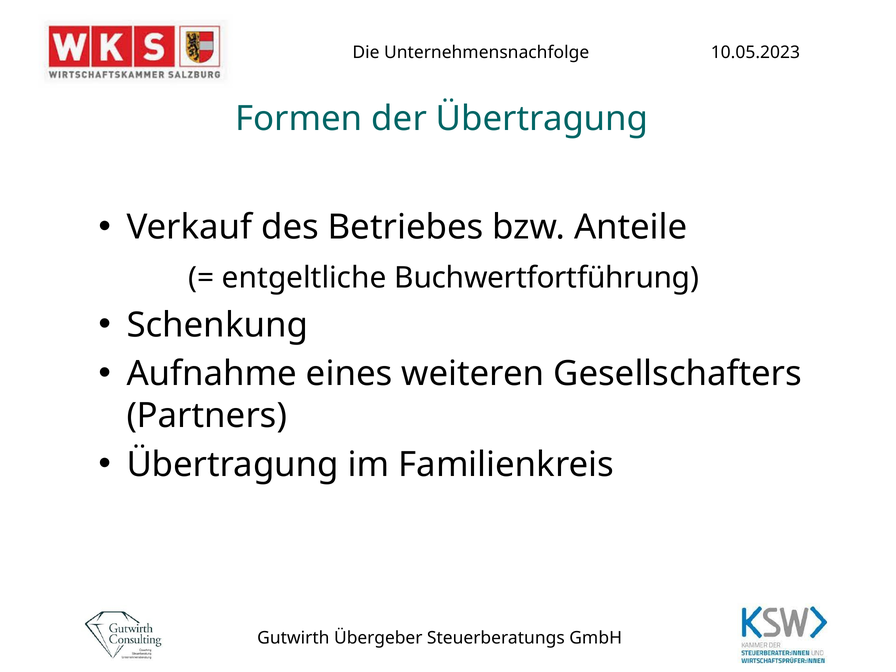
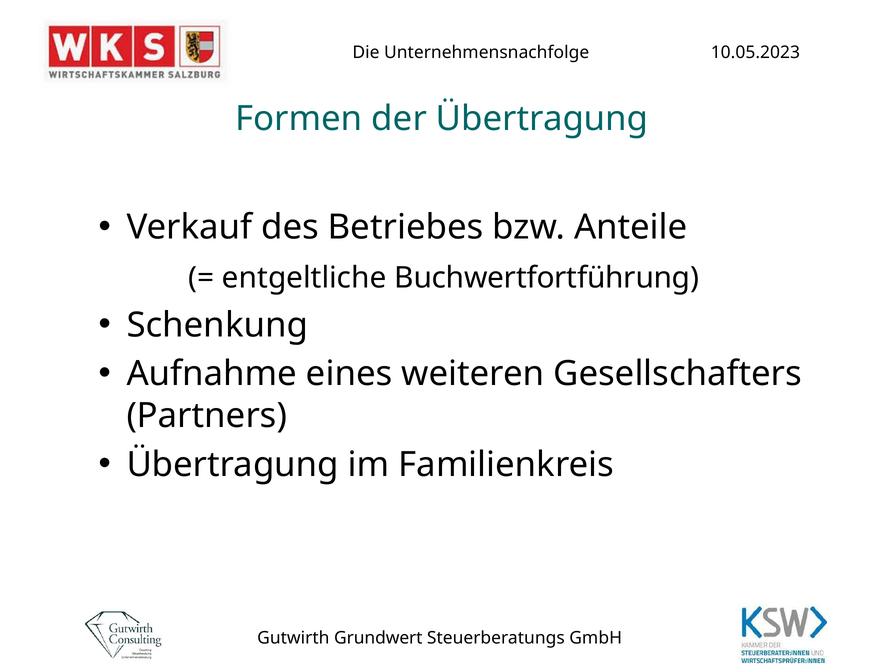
Übergeber: Übergeber -> Grundwert (378, 638)
